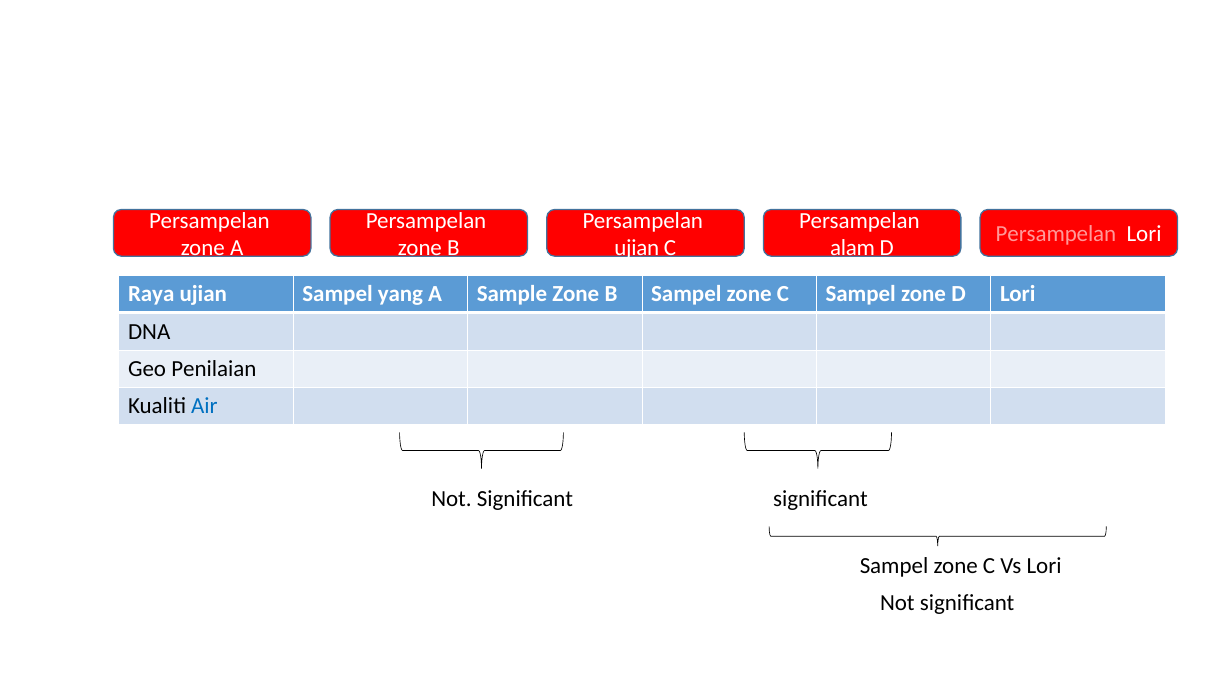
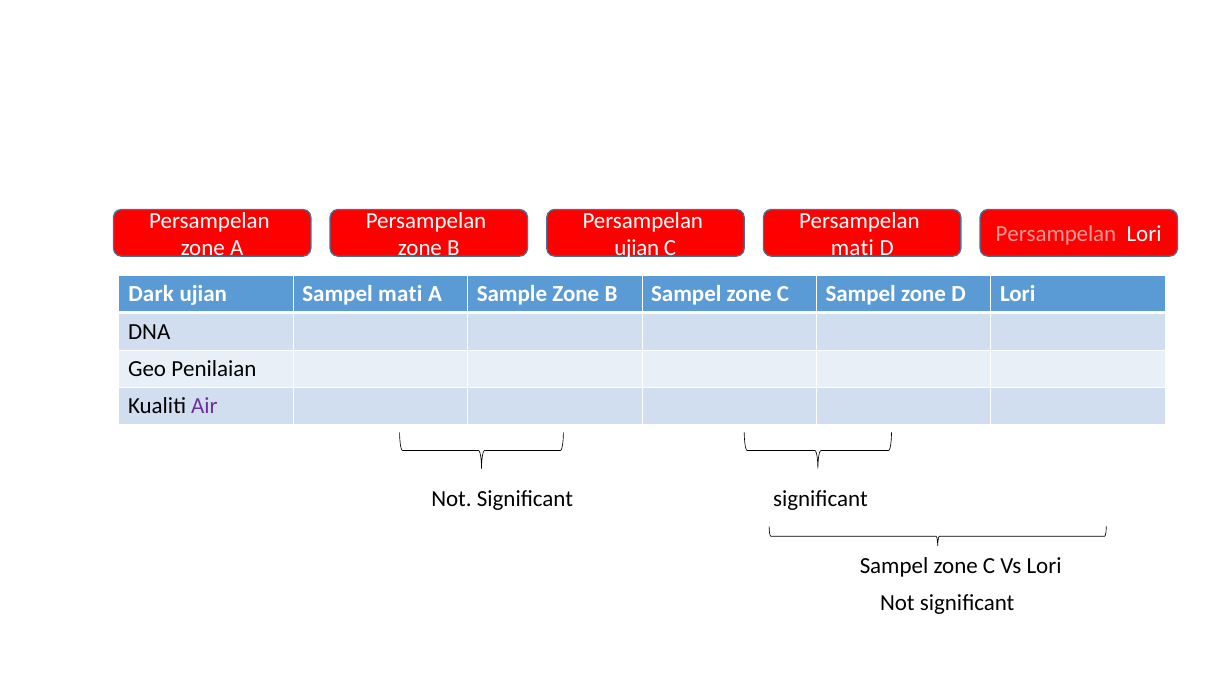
alam: alam -> mati (852, 248)
Raya: Raya -> Dark (151, 294)
Sampel yang: yang -> mati (400, 294)
Air colour: blue -> purple (204, 406)
